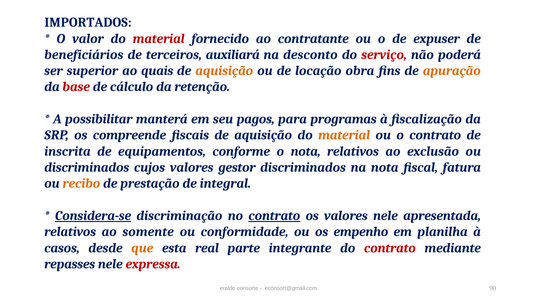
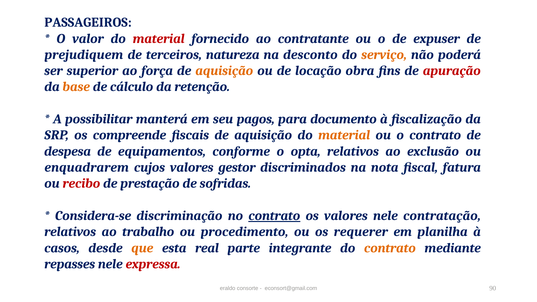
IMPORTADOS: IMPORTADOS -> PASSAGEIROS (88, 22)
beneficiários: beneficiários -> prejudiquem (84, 55)
auxiliará: auxiliará -> natureza (233, 55)
serviço colour: red -> orange (384, 55)
quais: quais -> força (157, 71)
apuração colour: orange -> red (452, 71)
base colour: red -> orange (76, 87)
programas: programas -> documento (343, 119)
inscrita: inscrita -> despesa (68, 151)
o nota: nota -> opta (306, 151)
discriminados: discriminados -> enquadrarem (87, 167)
recibo colour: orange -> red (81, 184)
integral: integral -> sofridas (225, 184)
Considera-se underline: present -> none (93, 216)
apresentada: apresentada -> contratação (442, 216)
somente: somente -> trabalho (148, 232)
conformidade: conformidade -> procedimento (245, 232)
empenho: empenho -> requerer (361, 232)
contrato colour: red -> orange (390, 248)
